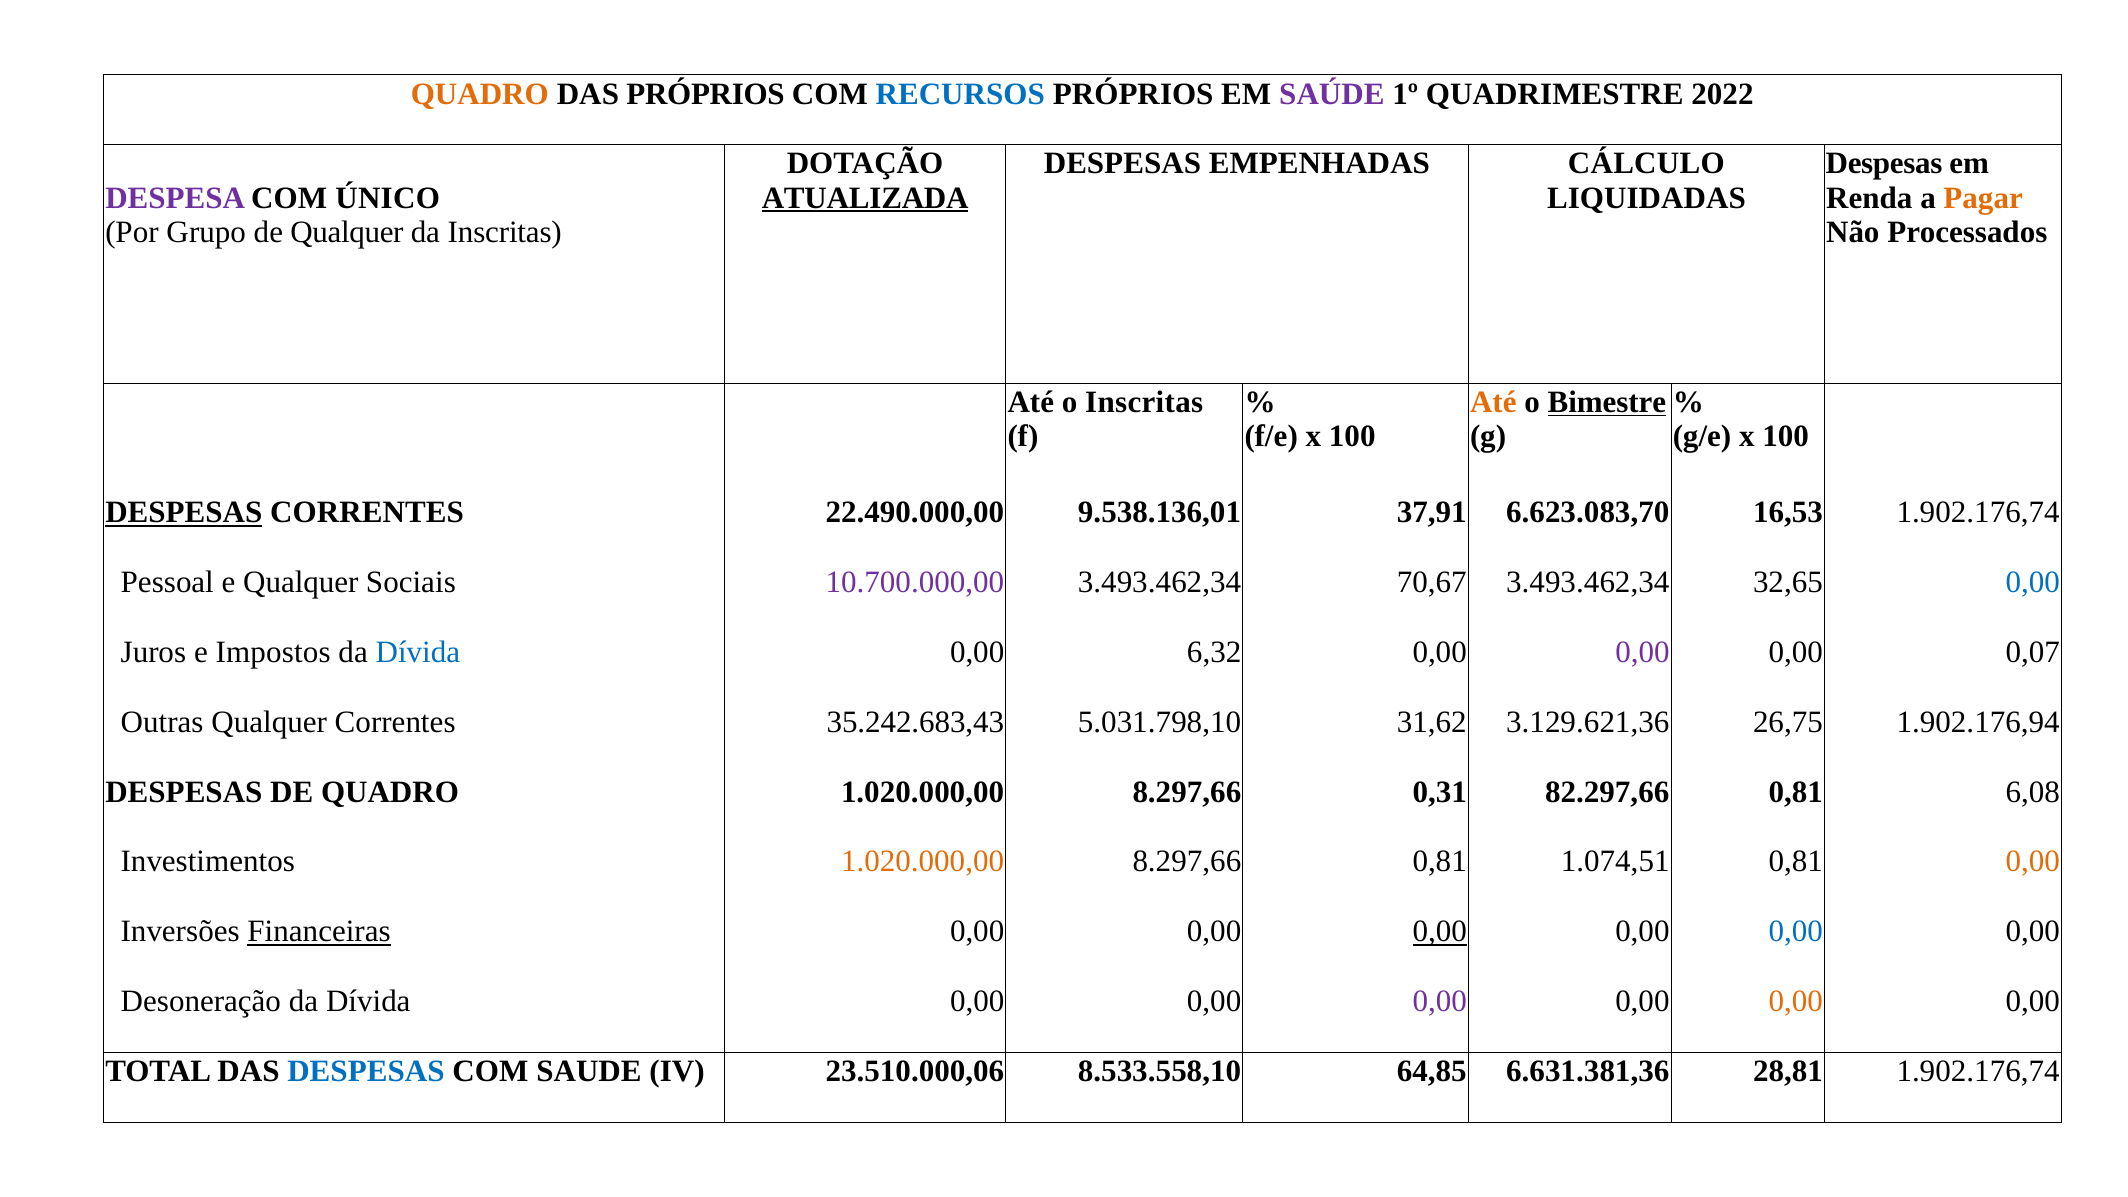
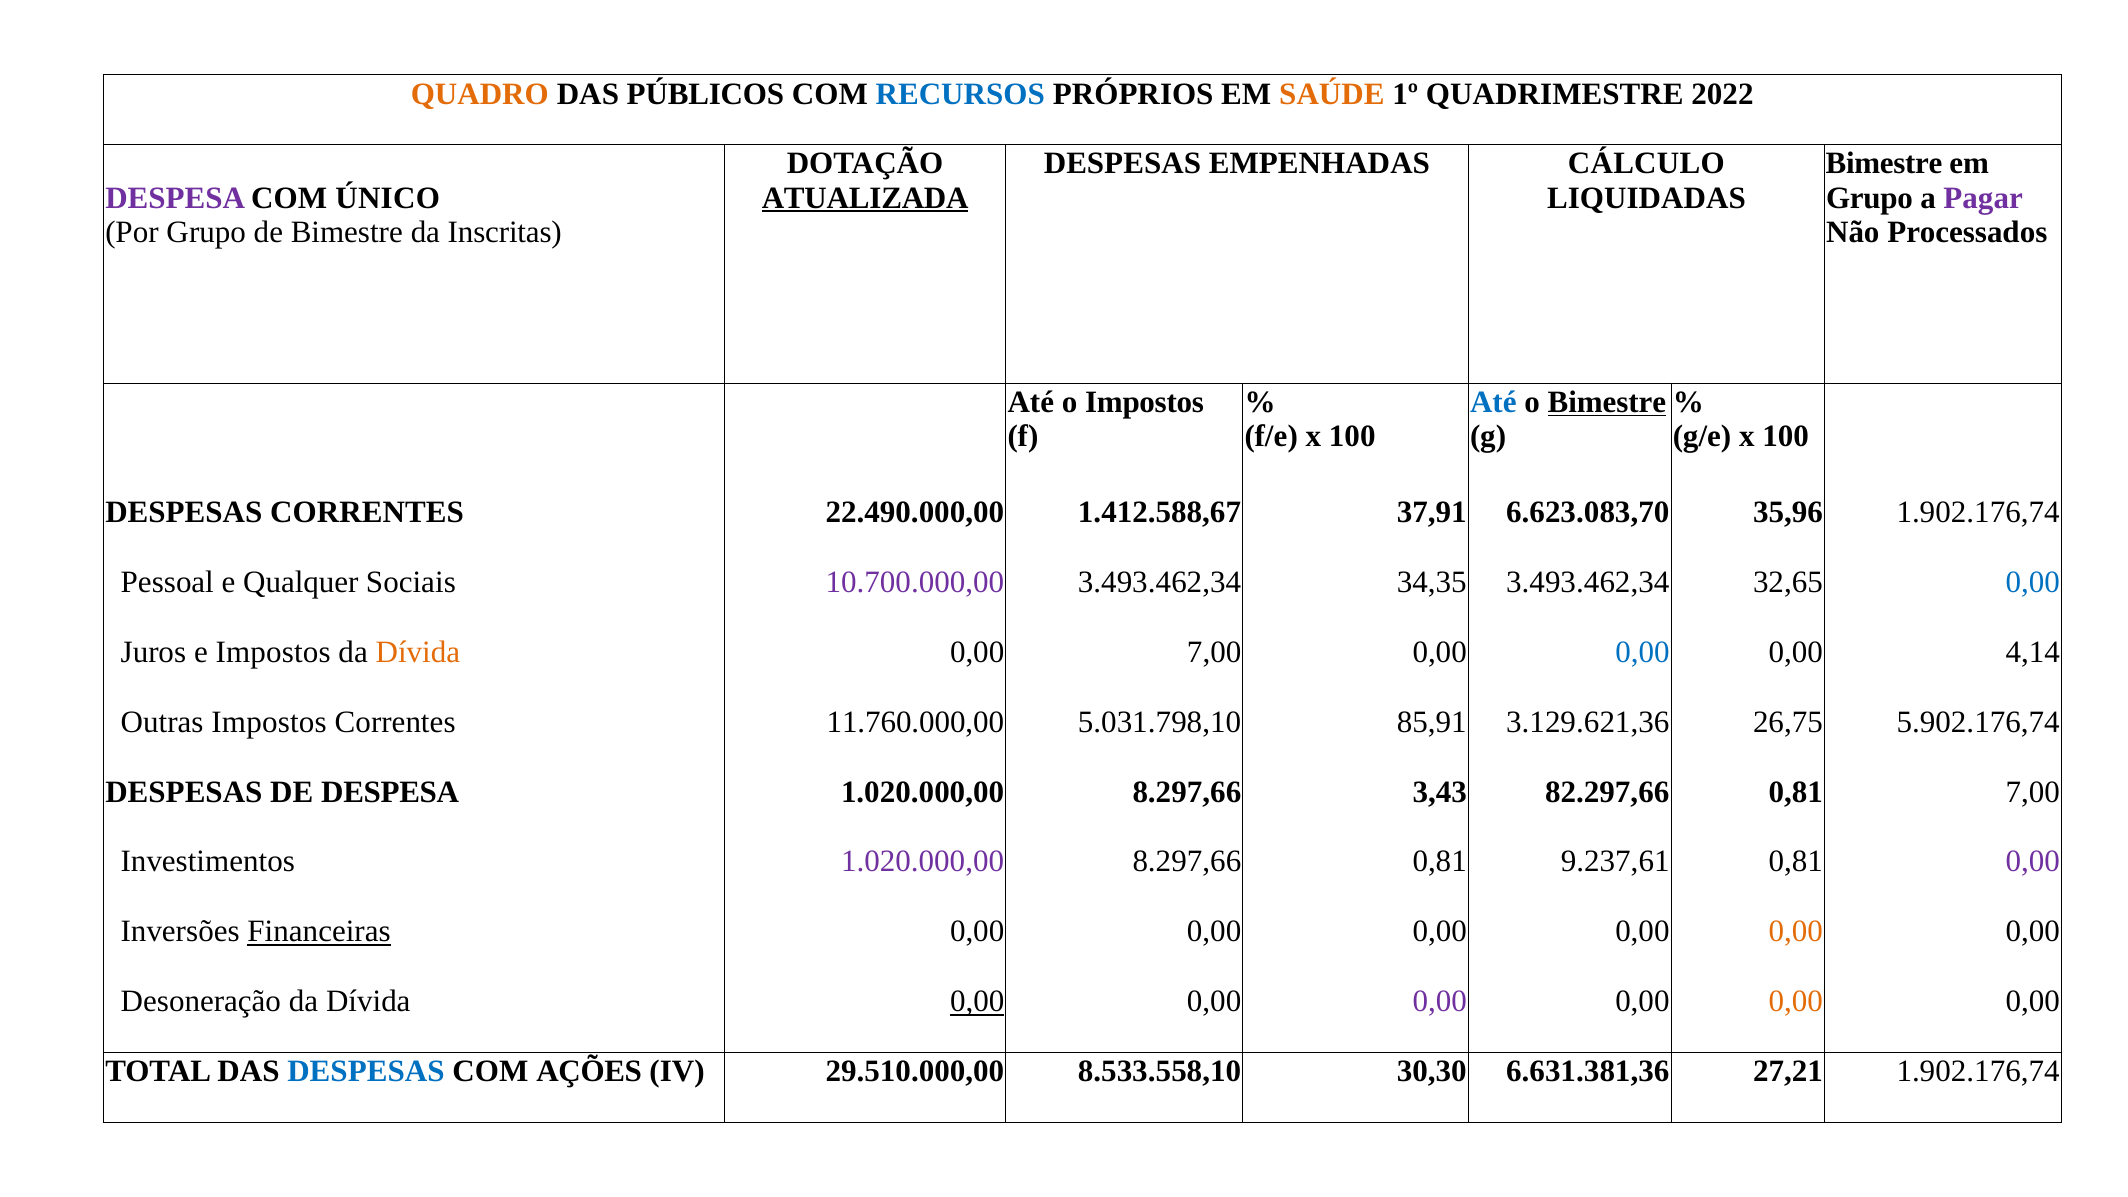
DAS PRÓPRIOS: PRÓPRIOS -> PÚBLICOS (705, 94)
SAÚDE colour: purple -> orange (1332, 94)
Despesas: Despesas -> Bimestre (1884, 164)
Renda: Renda -> Grupo (1869, 198)
Pagar colour: orange -> purple (1983, 198)
de Qualquer: Qualquer -> Bimestre (347, 232)
o Inscritas: Inscritas -> Impostos (1145, 402)
Até colour: orange -> blue (1493, 402)
DESPESAS underline: present -> none (184, 512)
9.538.136,01: 9.538.136,01 -> 1.412.588,67 (1159, 512)
16,53: 16,53 -> 35,96 (1788, 512)
70,67: 70,67 -> 34,35 (1432, 582)
Dívida colour: blue -> orange (418, 652)
0,00 6,32: 6,32 -> 7,00 (1214, 652)
0,00 colour: purple -> blue (1642, 652)
0,07: 0,07 -> 4,14 (2033, 652)
Outras Qualquer: Qualquer -> Impostos (269, 722)
35.242.683,43: 35.242.683,43 -> 11.760.000,00 (915, 722)
31,62: 31,62 -> 85,91 (1432, 722)
1.902.176,94: 1.902.176,94 -> 5.902.176,74 (1978, 722)
DE QUADRO: QUADRO -> DESPESA (390, 792)
0,31: 0,31 -> 3,43 (1440, 792)
0,81 6,08: 6,08 -> 7,00 (2033, 792)
1.020.000,00 colour: orange -> purple (923, 862)
1.074,51: 1.074,51 -> 9.237,61 (1615, 862)
0,00 colour: orange -> purple (2033, 862)
0,00 underline: present -> none (1440, 932)
0,00 colour: blue -> orange (1796, 932)
0,00 underline: none -> present (977, 1002)
SAUDE: SAUDE -> AÇÕES (589, 1072)
23.510.000,06: 23.510.000,06 -> 29.510.000,00 (915, 1072)
64,85: 64,85 -> 30,30 (1432, 1072)
28,81: 28,81 -> 27,21 (1788, 1072)
